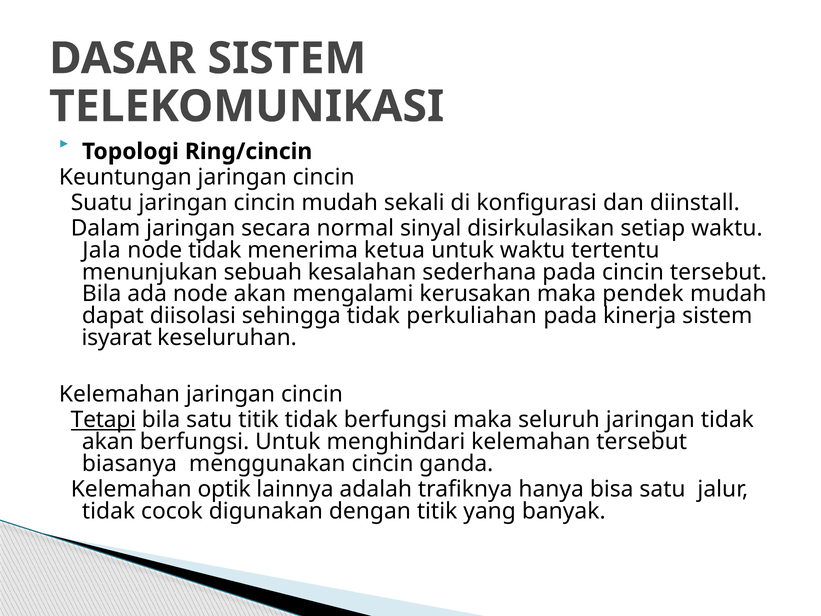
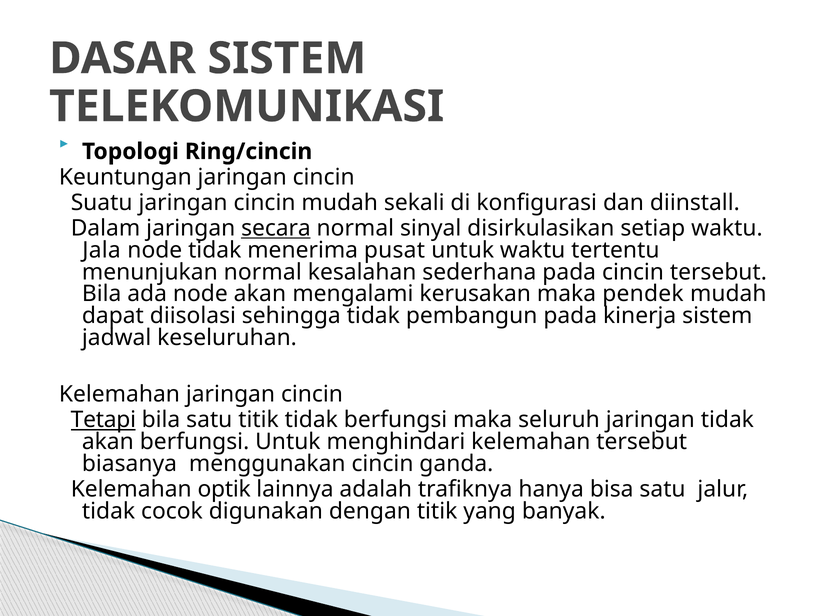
secara underline: none -> present (276, 228)
ketua: ketua -> pusat (394, 250)
menunjukan sebuah: sebuah -> normal (263, 272)
perkuliahan: perkuliahan -> pembangun (472, 316)
isyarat: isyarat -> jadwal (117, 338)
